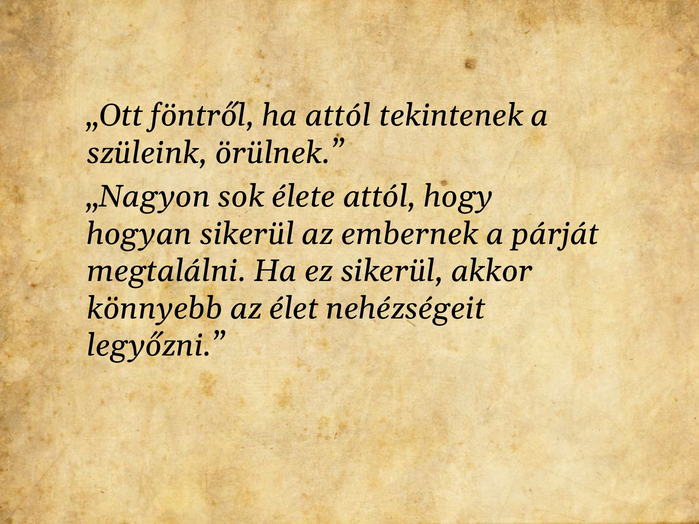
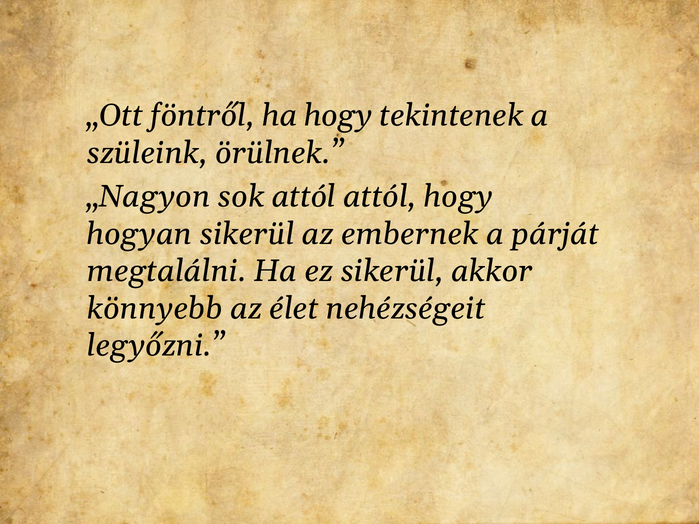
ha attól: attól -> hogy (338, 116)
sok élete: élete -> attól (304, 197)
